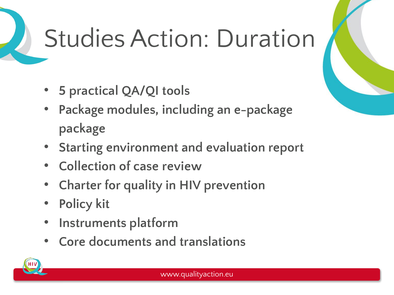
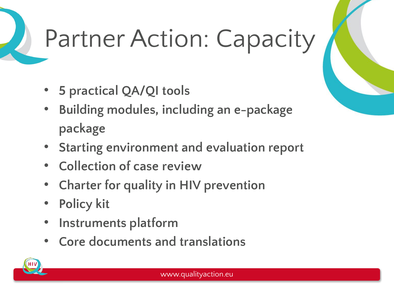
Studies: Studies -> Partner (85, 38)
Duration: Duration -> Capacity (266, 38)
Package: Package -> Building (81, 110)
